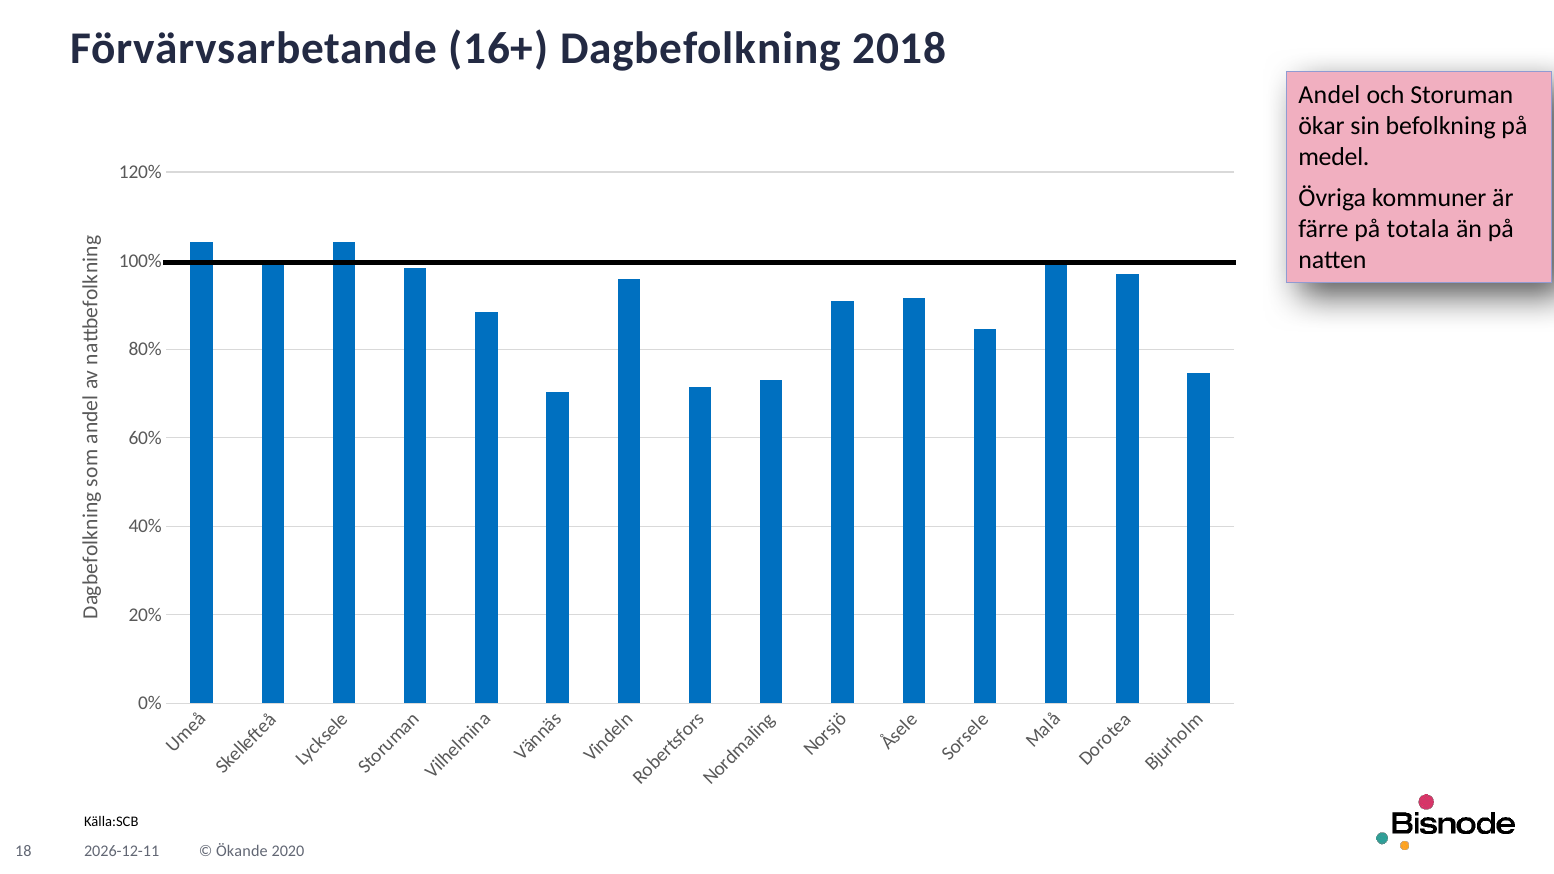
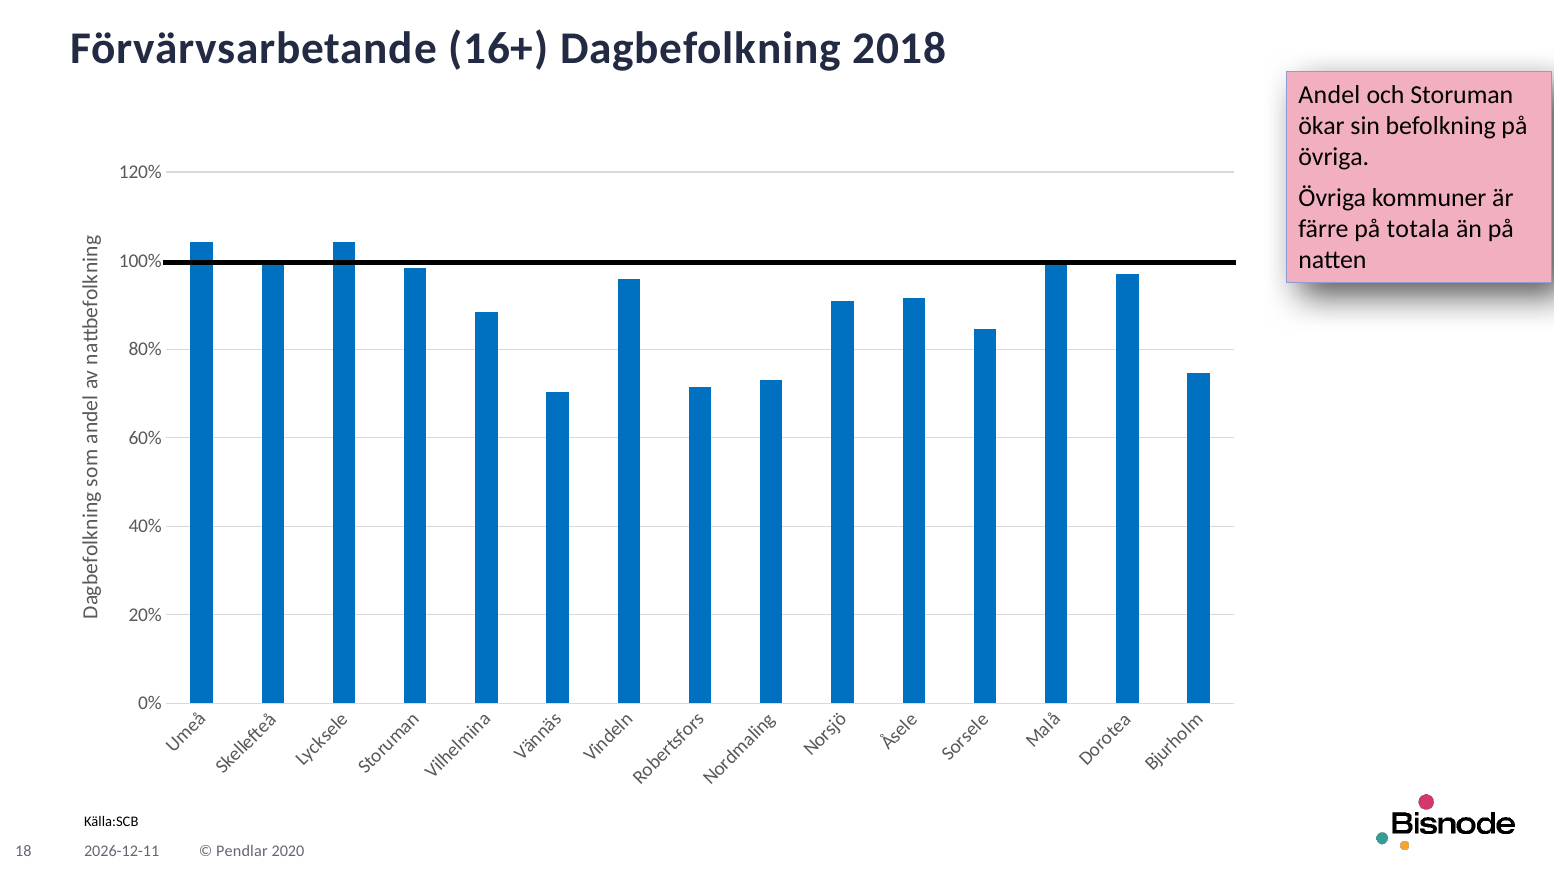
medel: medel -> övriga (1334, 157)
Ökande: Ökande -> Pendlar (242, 852)
